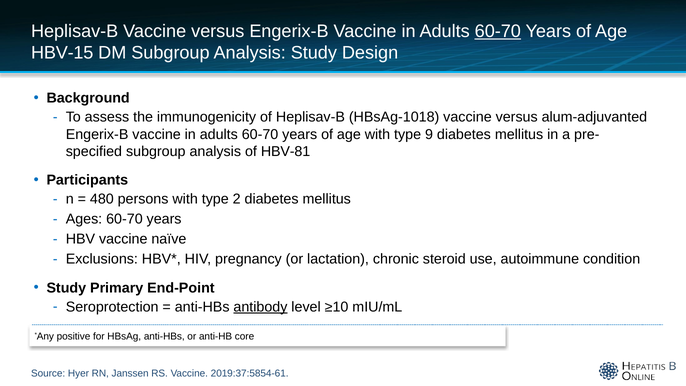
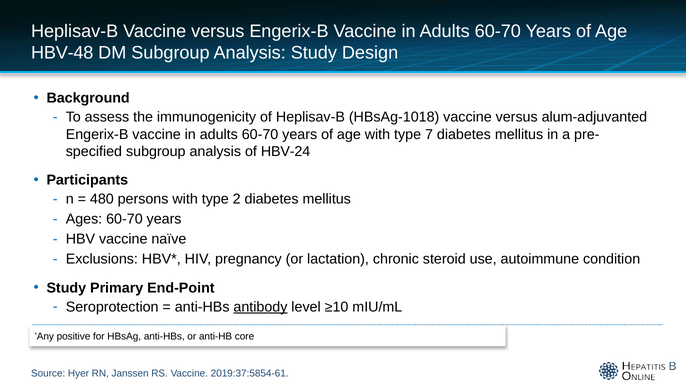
60-70 underline: present -> none (498, 31)
HBV-15: HBV-15 -> HBV-48 (62, 53)
9: 9 -> 7 (429, 134)
HBV-81: HBV-81 -> HBV-24 (286, 151)
